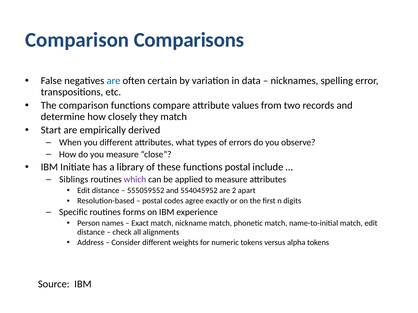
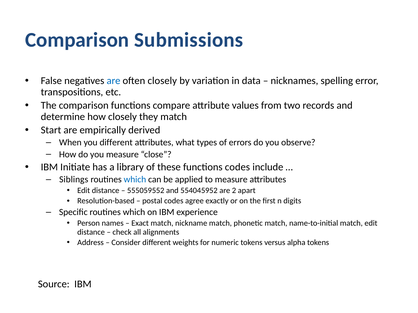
Comparisons: Comparisons -> Submissions (189, 40)
often certain: certain -> closely (162, 81)
functions postal: postal -> codes (237, 167)
which colour: purple -> blue (135, 180)
Specific routines forms: forms -> which (134, 213)
